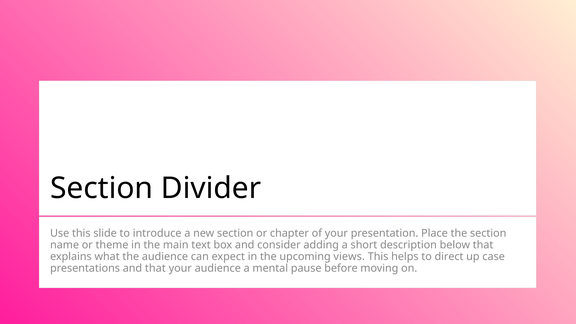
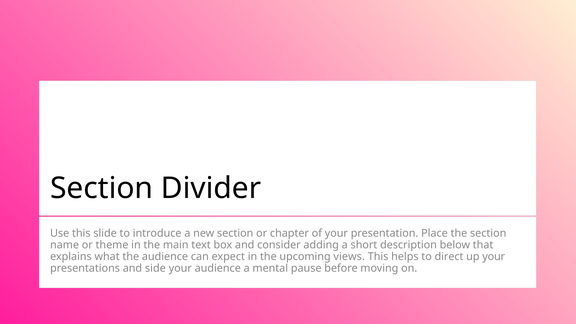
up case: case -> your (494, 257)
and that: that -> side (155, 268)
